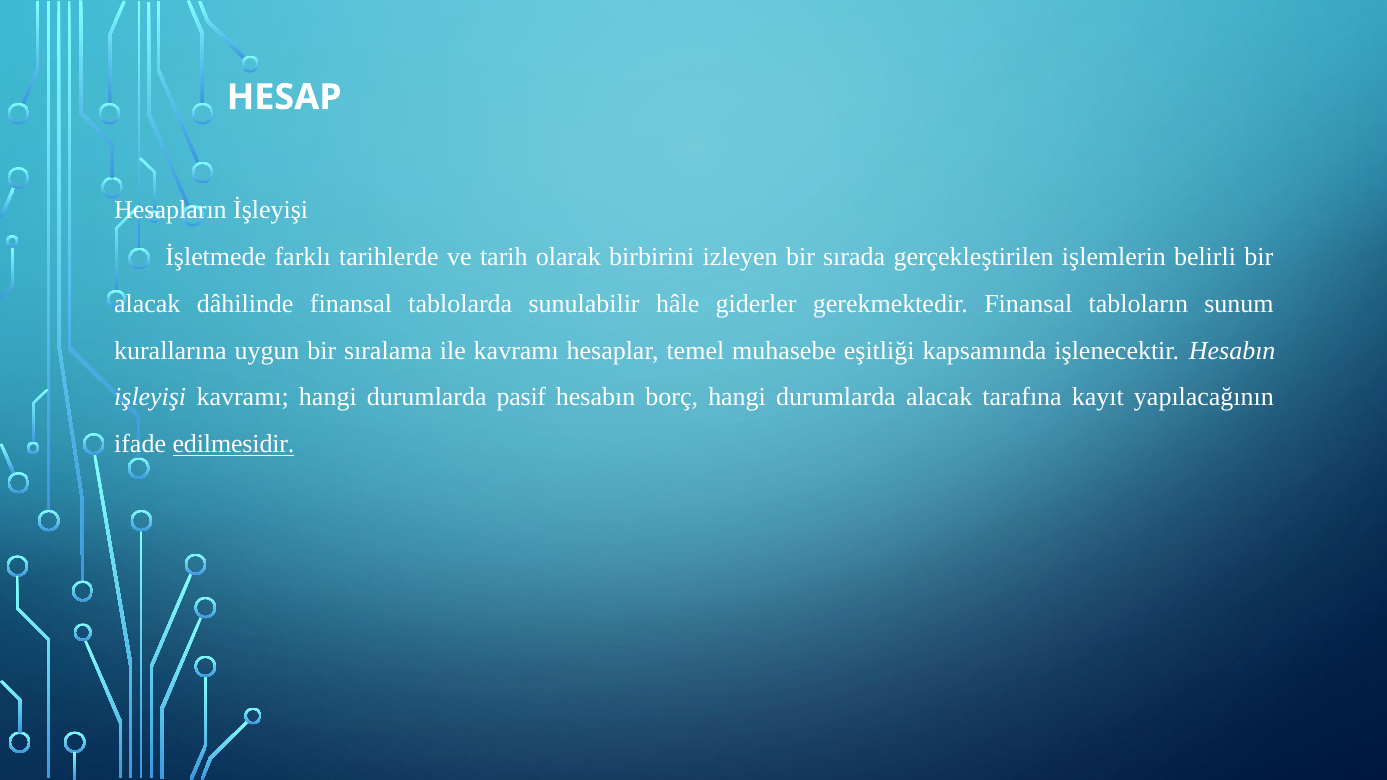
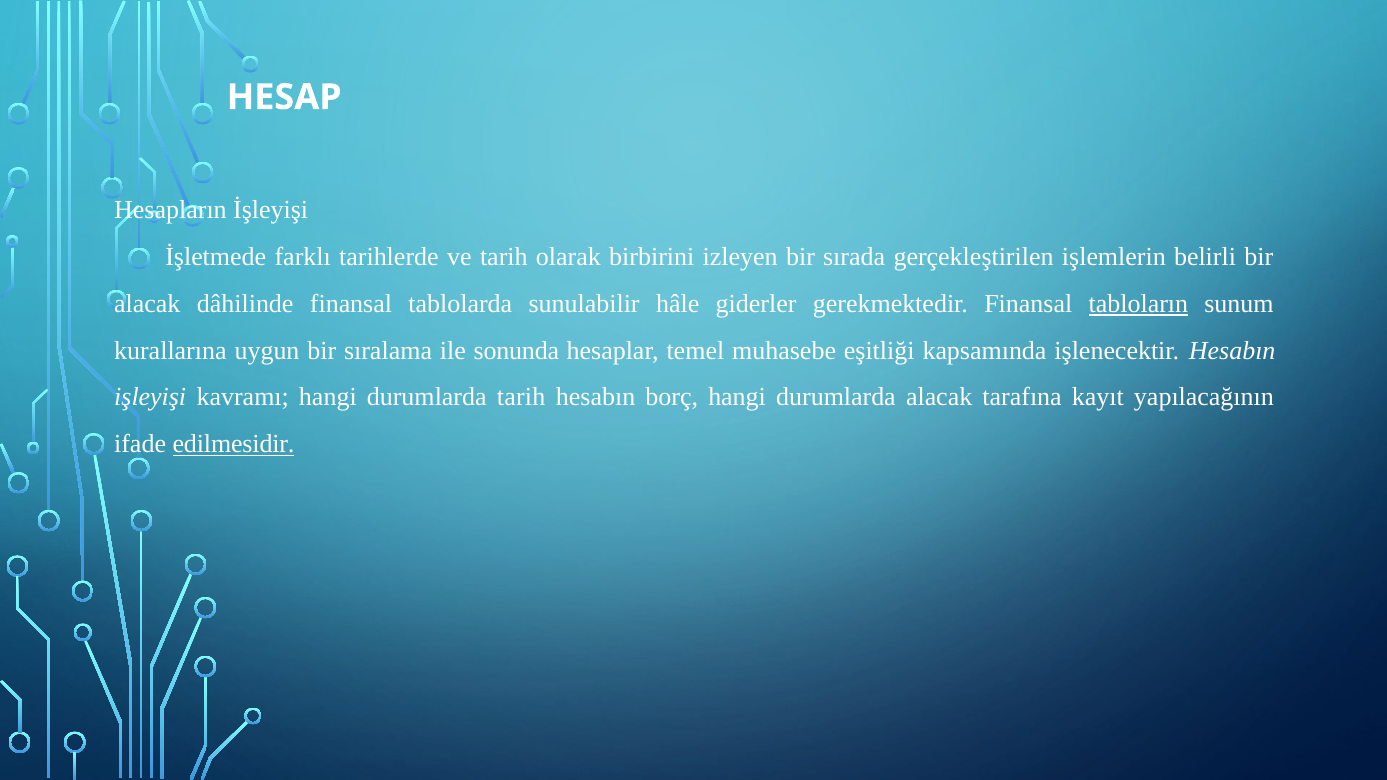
tabloların underline: none -> present (1138, 304)
ile kavramı: kavramı -> sonunda (516, 351)
durumlarda pasif: pasif -> tarih (521, 397)
